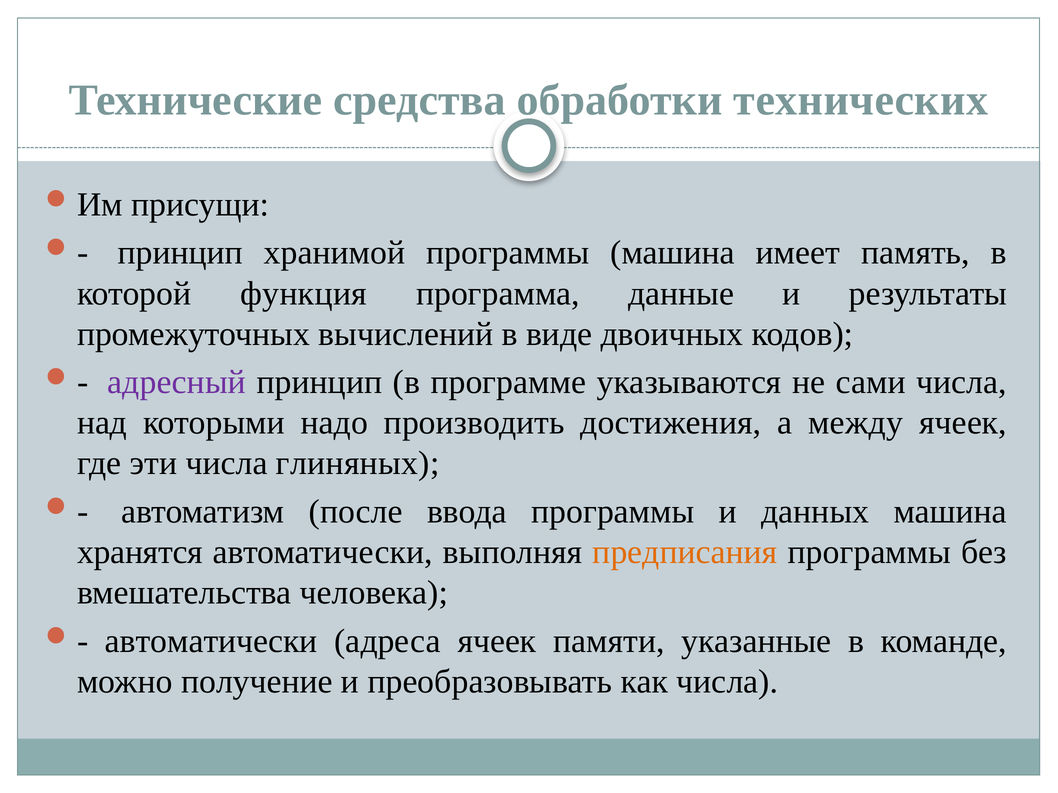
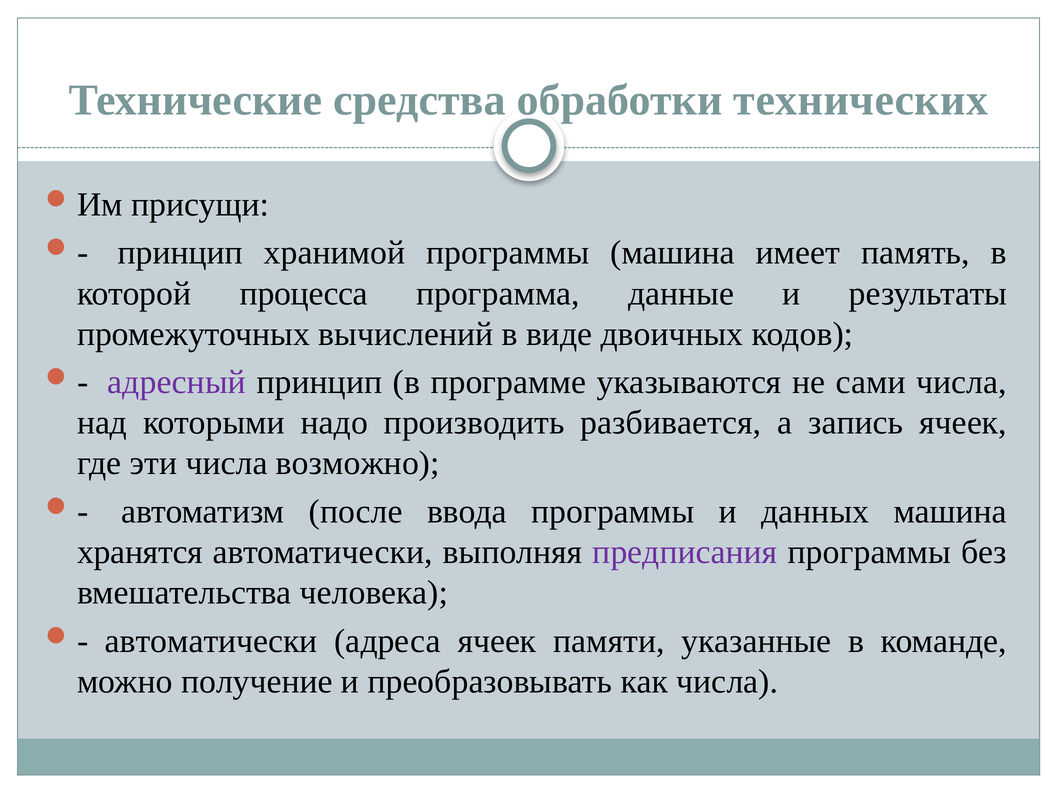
функция: функция -> процесса (304, 294)
достижения: достижения -> разбивается (671, 423)
между: между -> запись (856, 423)
глиняных: глиняных -> возможно (358, 464)
предписания colour: orange -> purple (685, 553)
